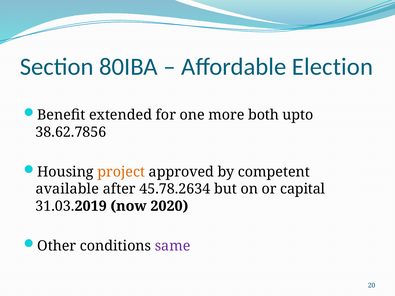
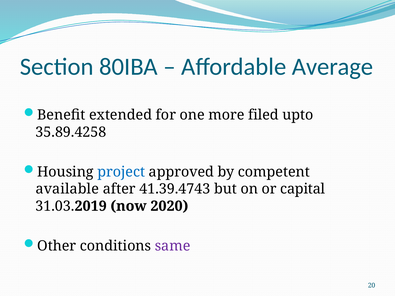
Election: Election -> Average (333, 67)
both: both -> filed (263, 115)
38.62.7856: 38.62.7856 -> 35.89.4258 (71, 132)
project colour: orange -> blue (121, 172)
45.78.2634: 45.78.2634 -> 41.39.4743 (175, 189)
